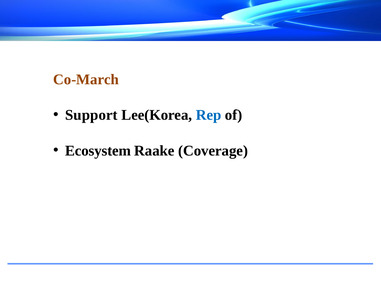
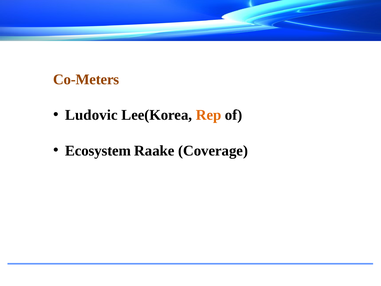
Co-March: Co-March -> Co-Meters (86, 79)
Support: Support -> Ludovic (91, 115)
Rep colour: blue -> orange (209, 115)
